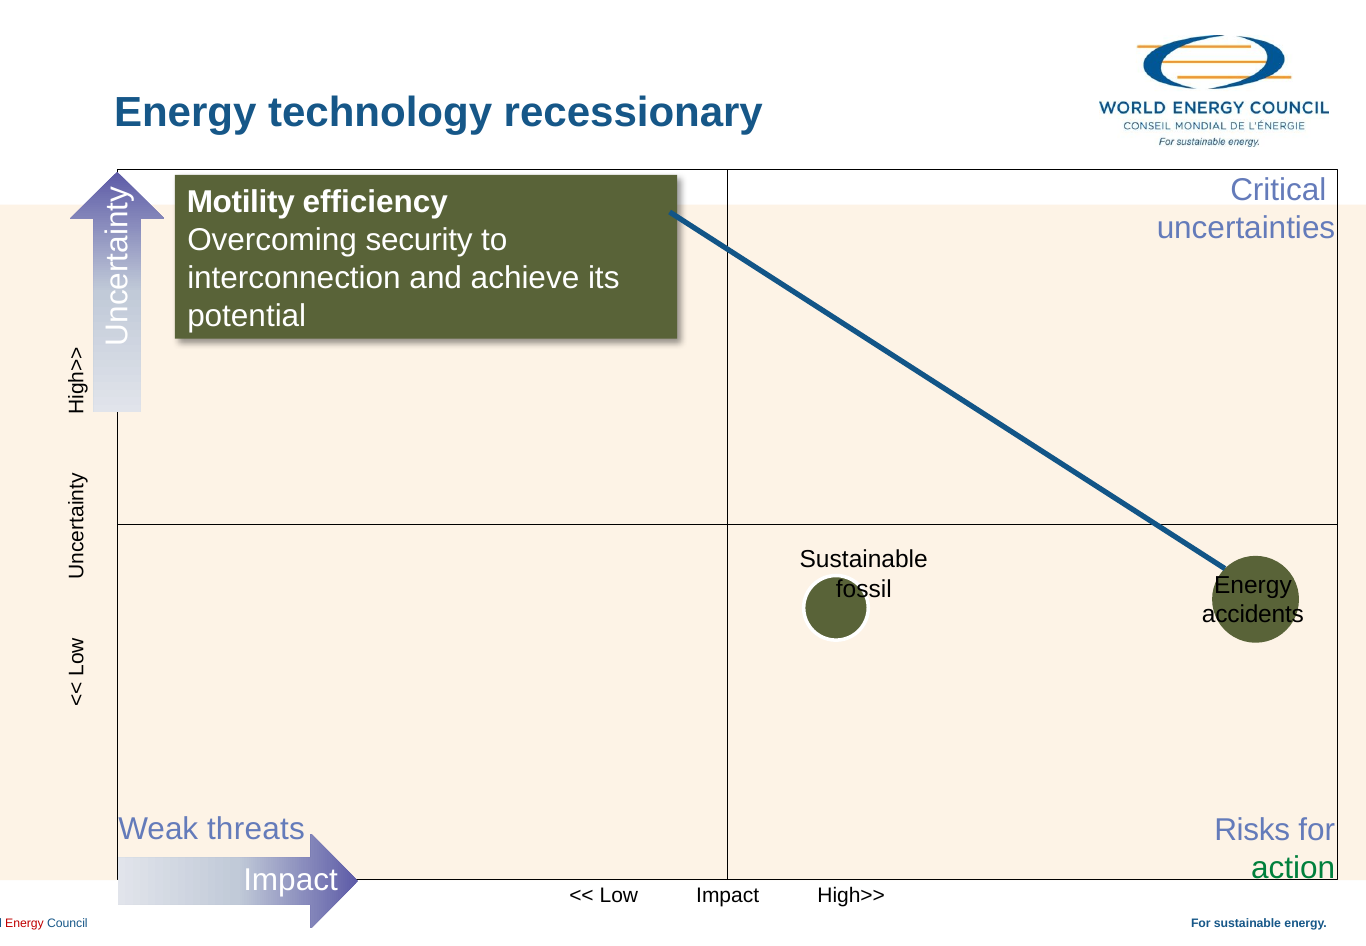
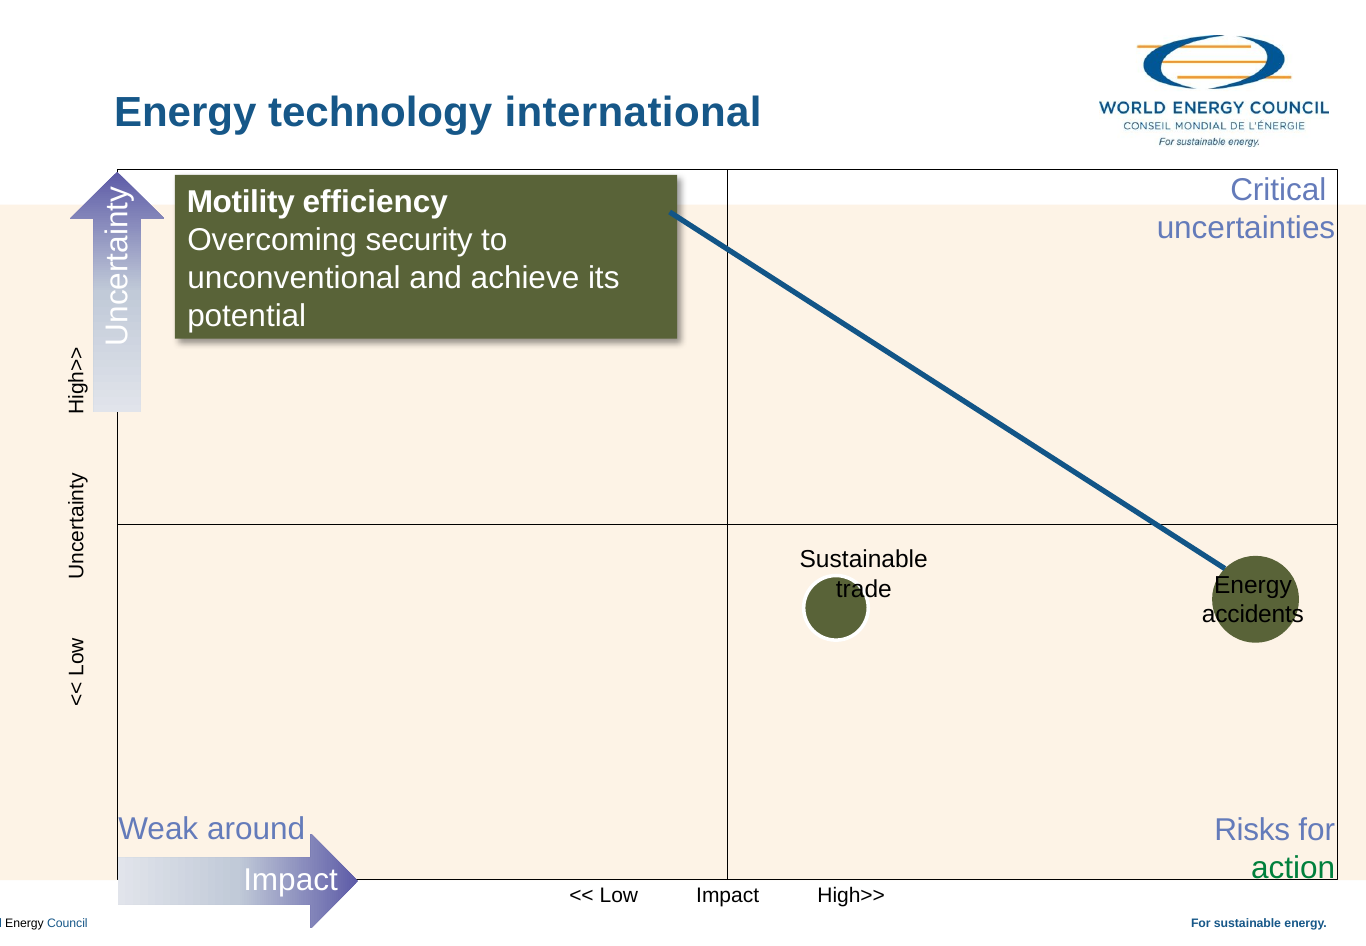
recessionary: recessionary -> international (633, 113)
interconnection: interconnection -> unconventional (294, 278)
fossil: fossil -> trade (864, 589)
threats: threats -> around (256, 828)
Energy colour: red -> black (25, 923)
